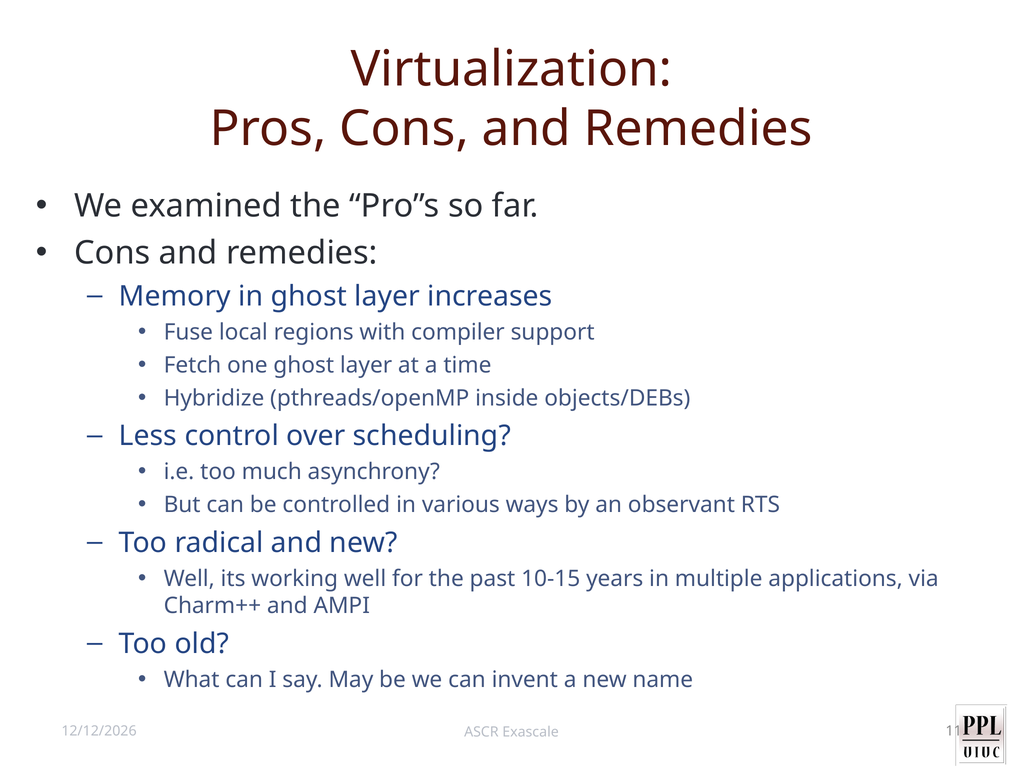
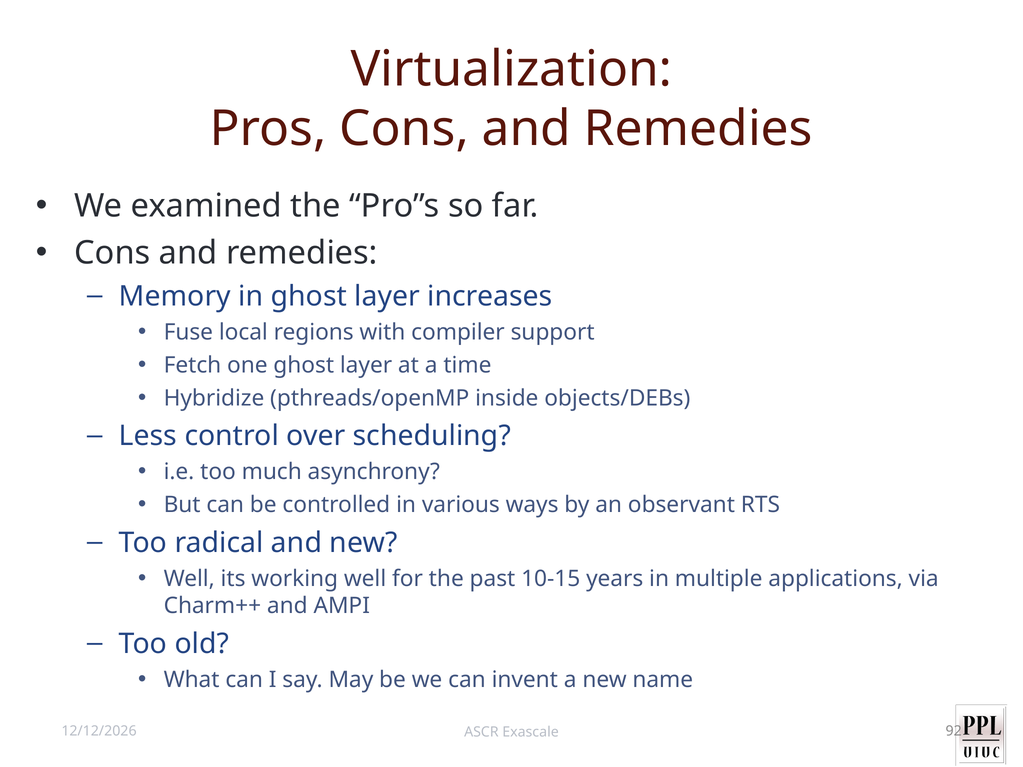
11: 11 -> 92 (954, 731)
